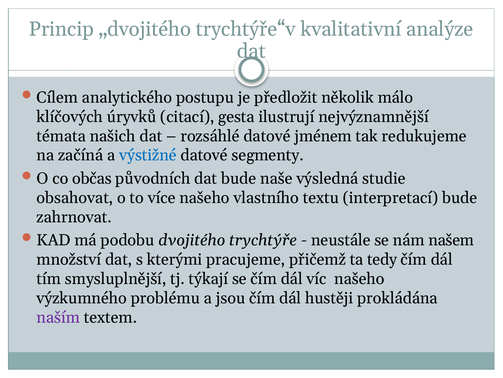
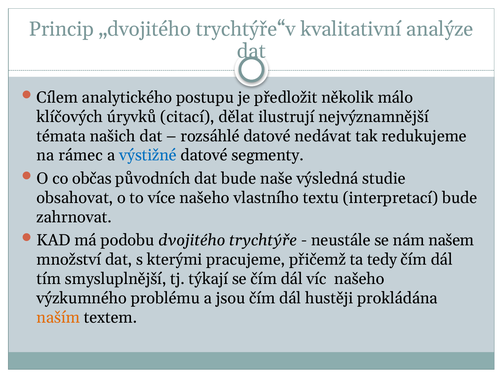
gesta: gesta -> dělat (236, 117)
jménem: jménem -> nedávat (323, 136)
začíná: začíná -> rámec (81, 155)
naším colour: purple -> orange (58, 317)
